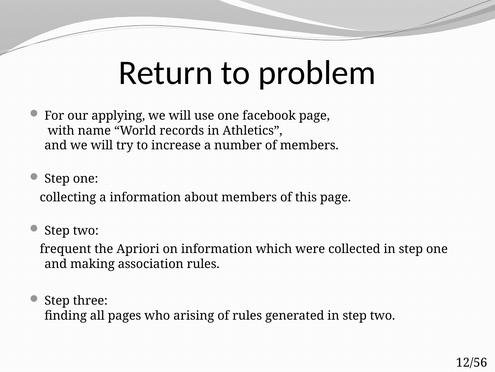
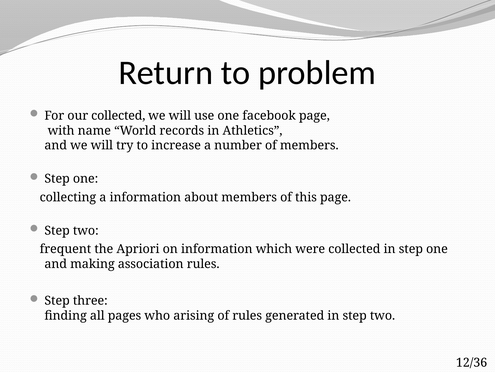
our applying: applying -> collected (118, 115)
12/56: 12/56 -> 12/36 (472, 362)
